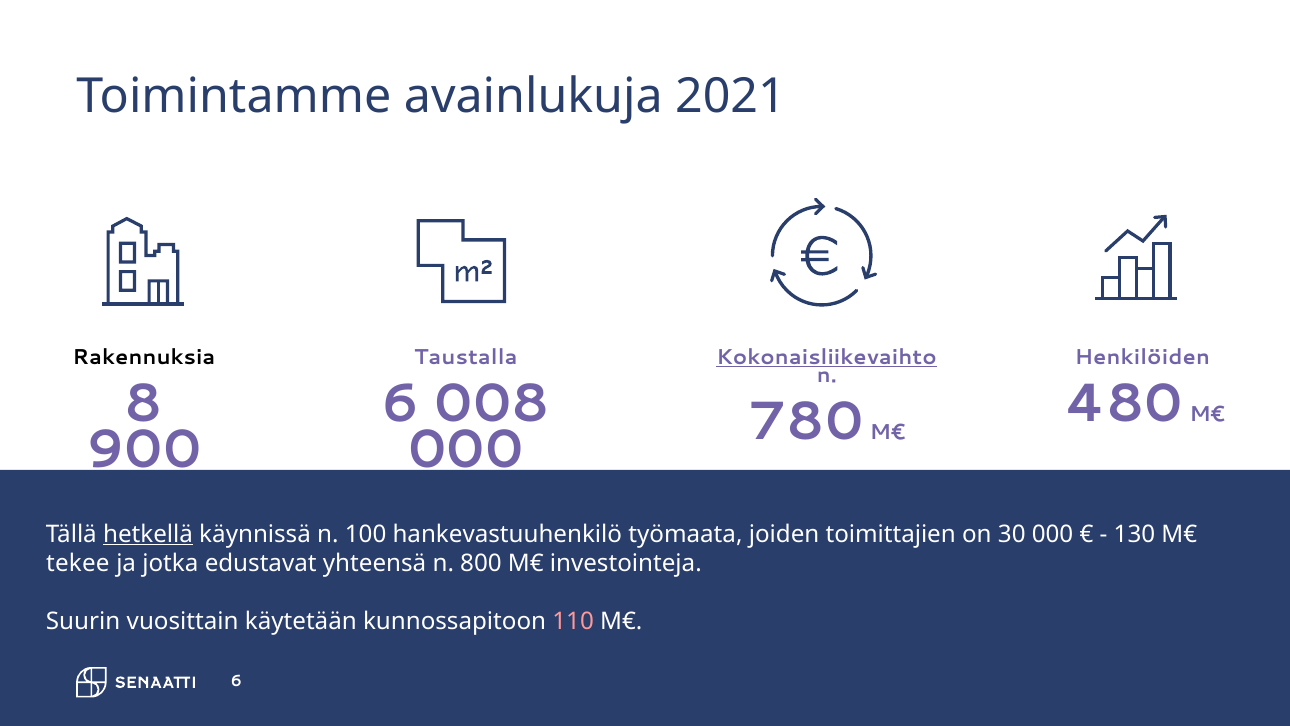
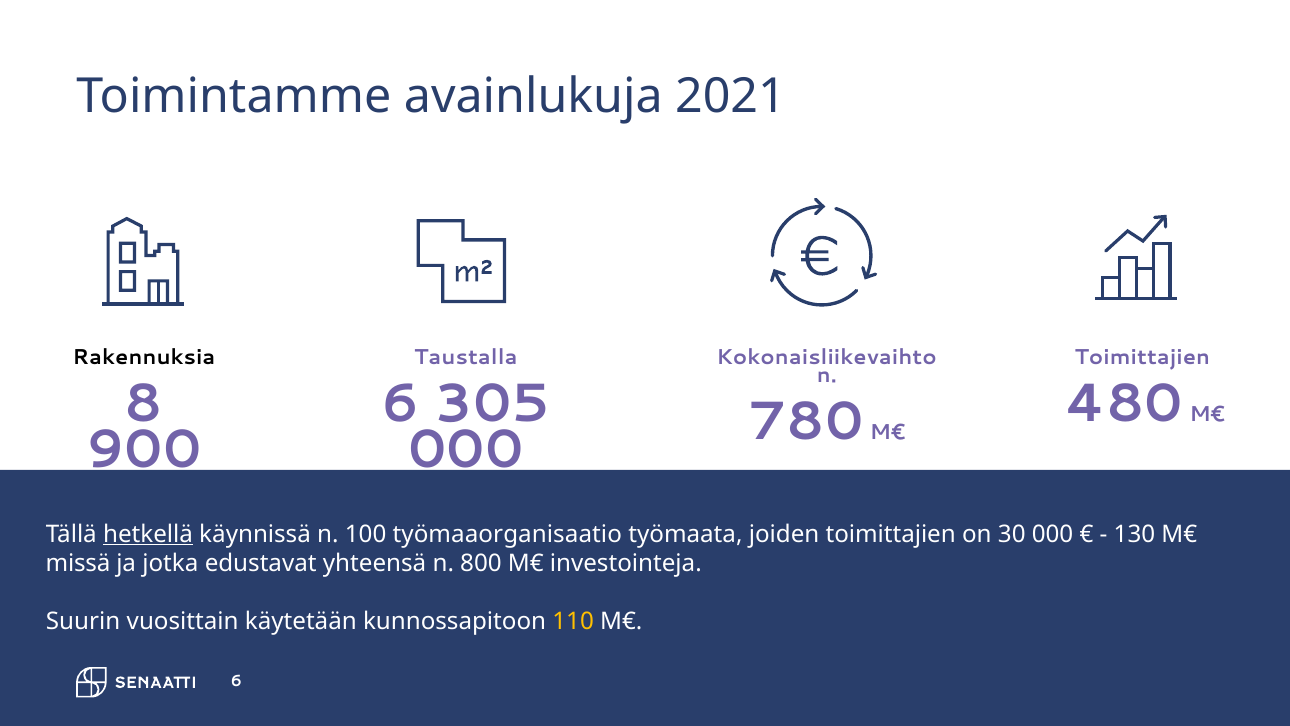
Kokonaisliikevaihto underline: present -> none (827, 357)
Henkilöiden: Henkilöiden -> Toimittajien (1142, 357)
008: 008 -> 305 (492, 404)
hankevastuuhenkilö: hankevastuuhenkilö -> työmaaorganisaatio (507, 534)
tekee: tekee -> missä (78, 563)
110 colour: pink -> yellow (573, 621)
